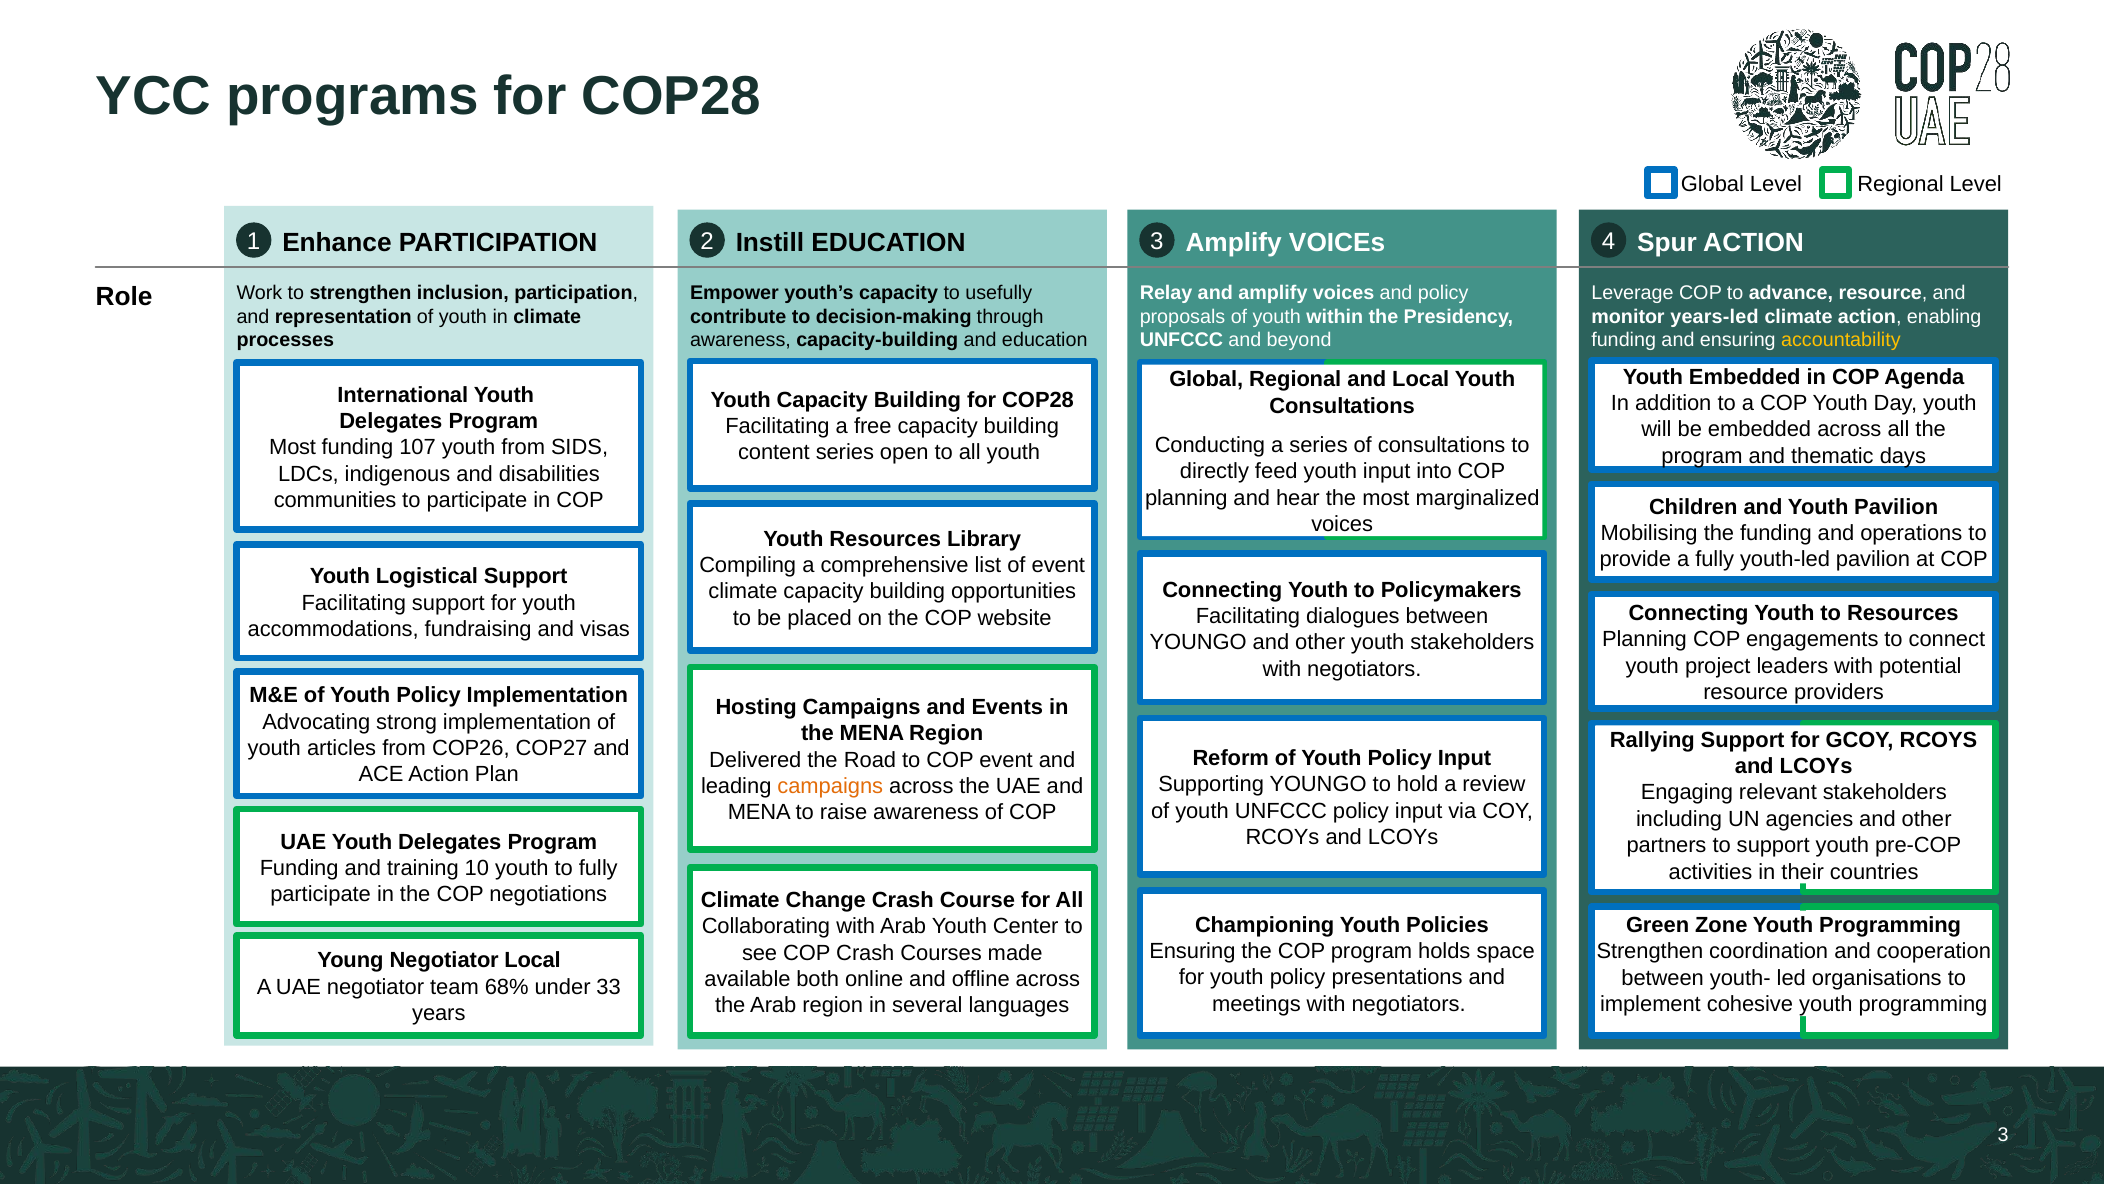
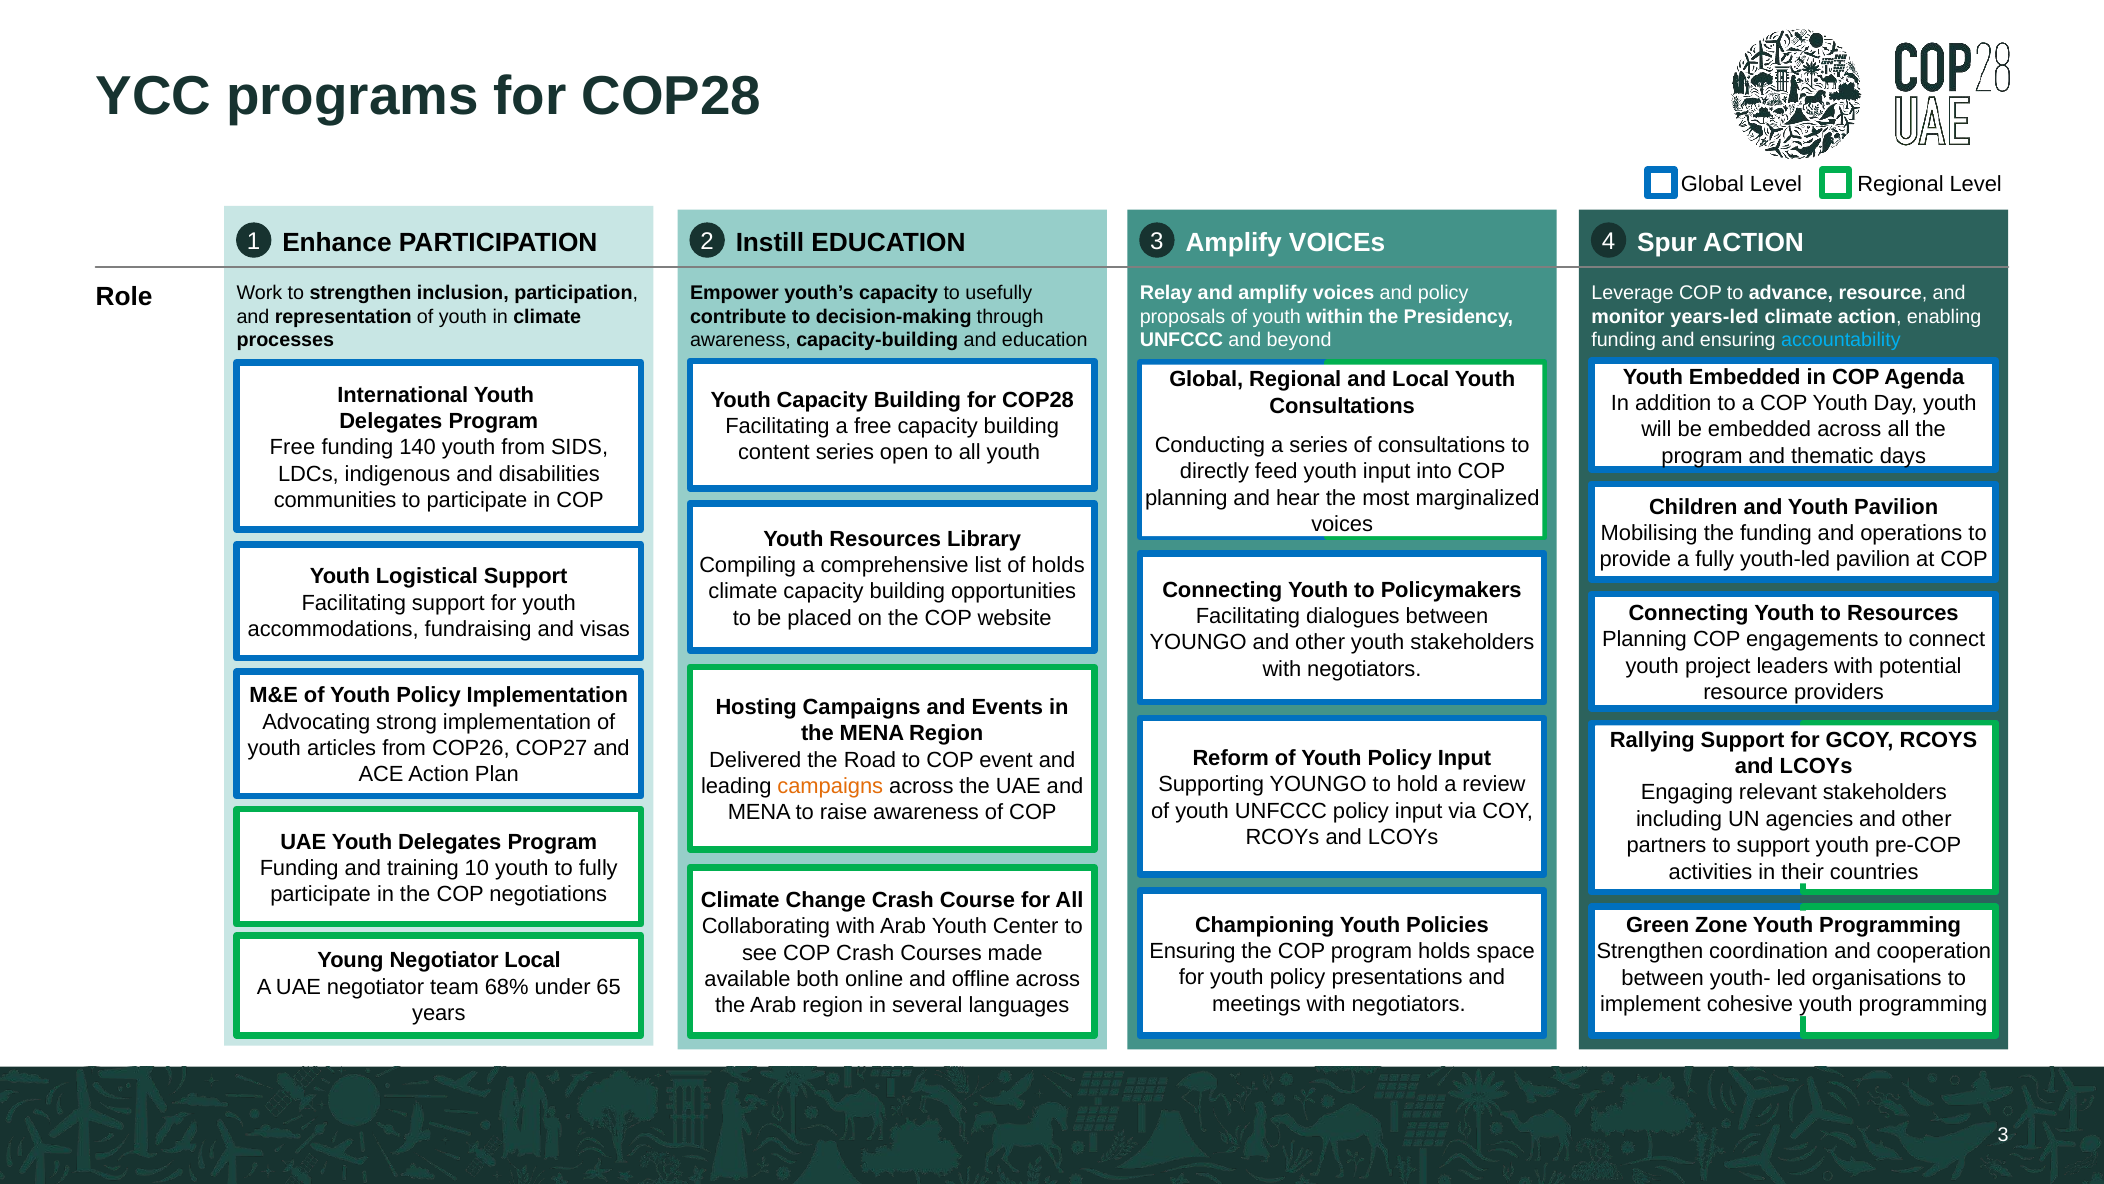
accountability colour: yellow -> light blue (1841, 340)
Most: Most -> Free (292, 447)
107: 107 -> 140 (417, 447)
of event: event -> holds (1058, 565)
33: 33 -> 65 (609, 987)
